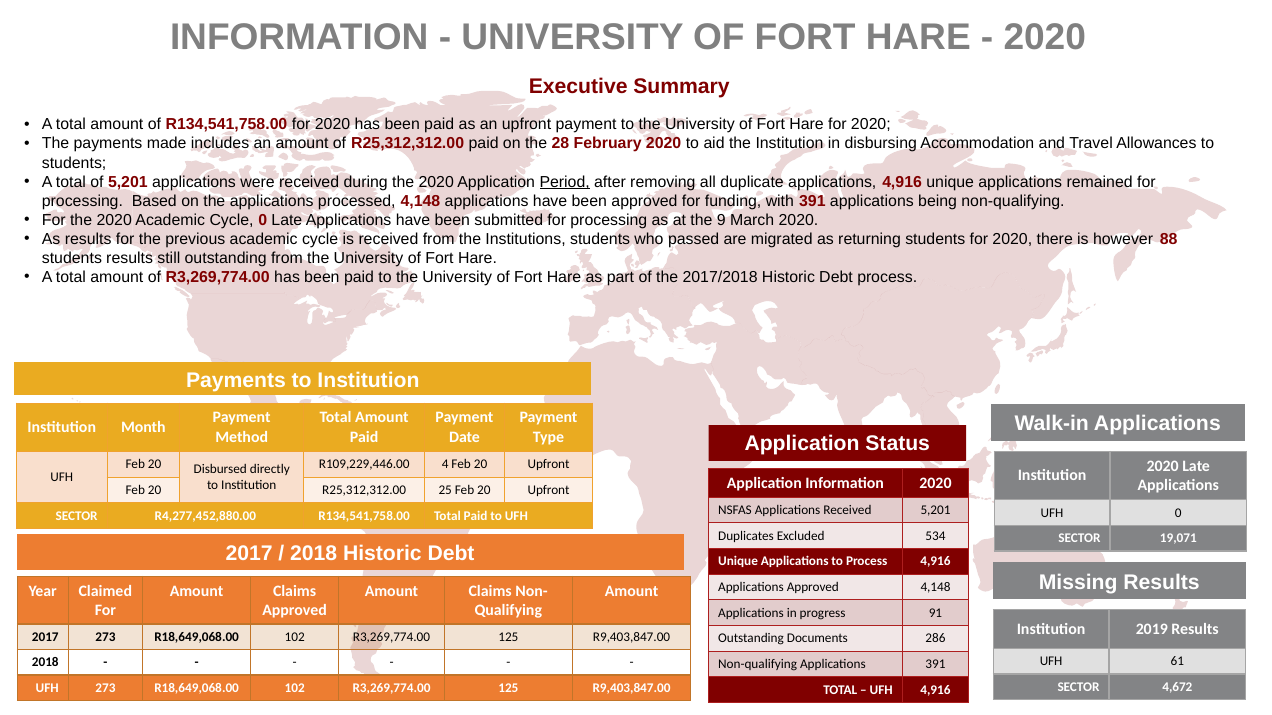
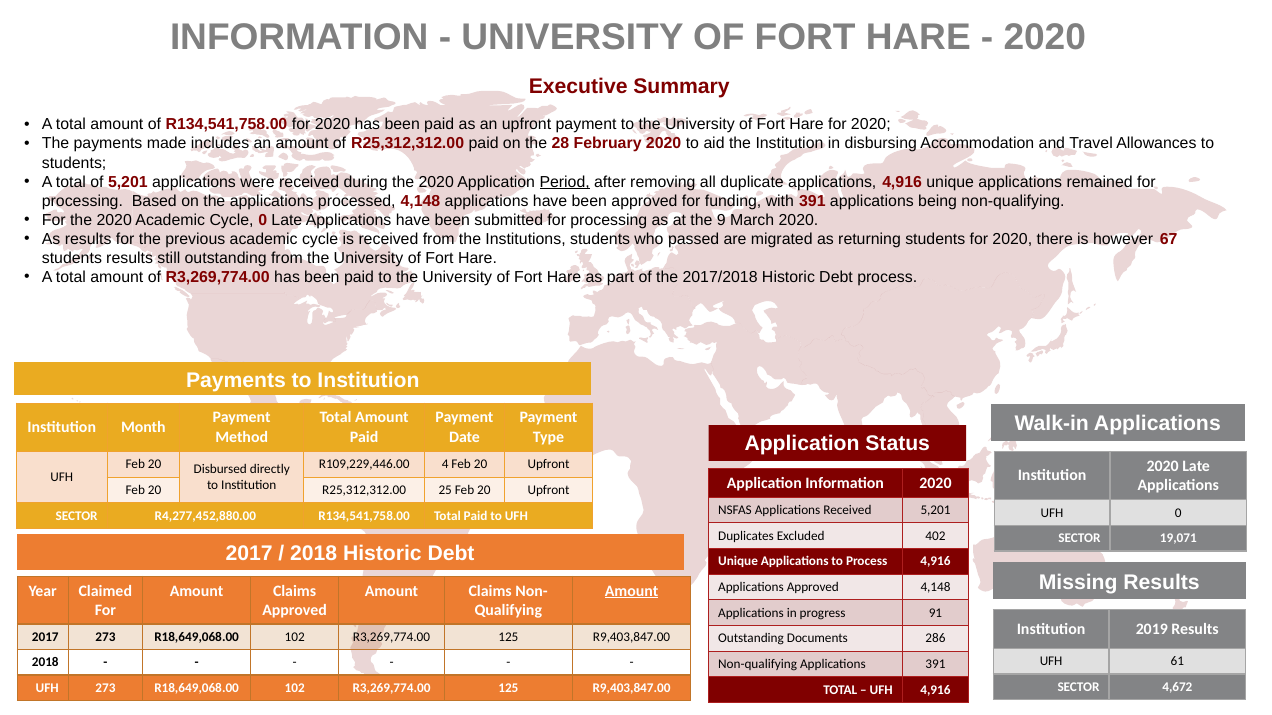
88: 88 -> 67 (1169, 239)
534: 534 -> 402 (936, 536)
Amount underline: none -> present (632, 591)
